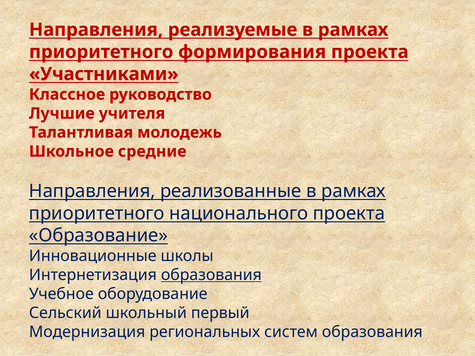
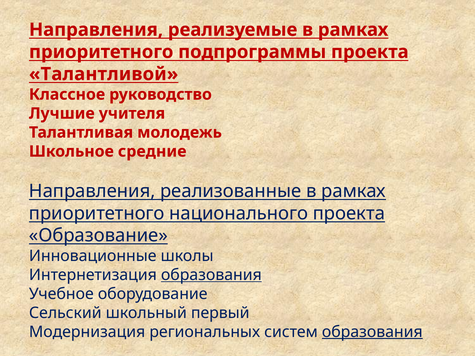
формирования: формирования -> подпрограммы (252, 52)
Участниками: Участниками -> Талантливой (104, 74)
образования underline: none -> present (372, 332)
